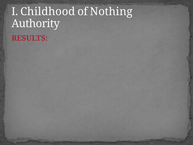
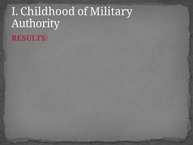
Nothing: Nothing -> Military (111, 12)
